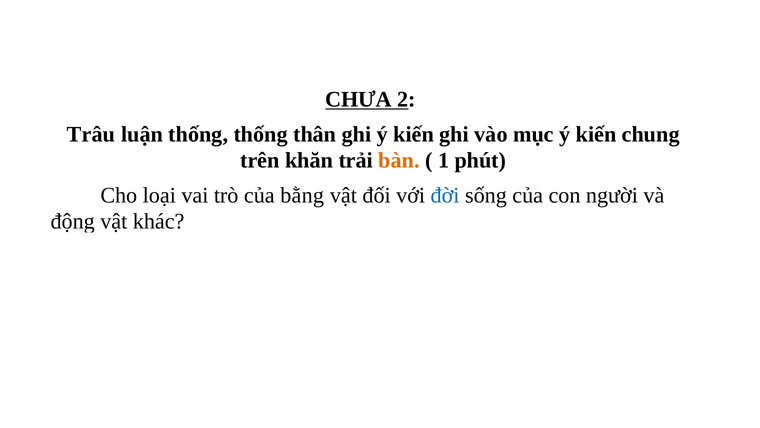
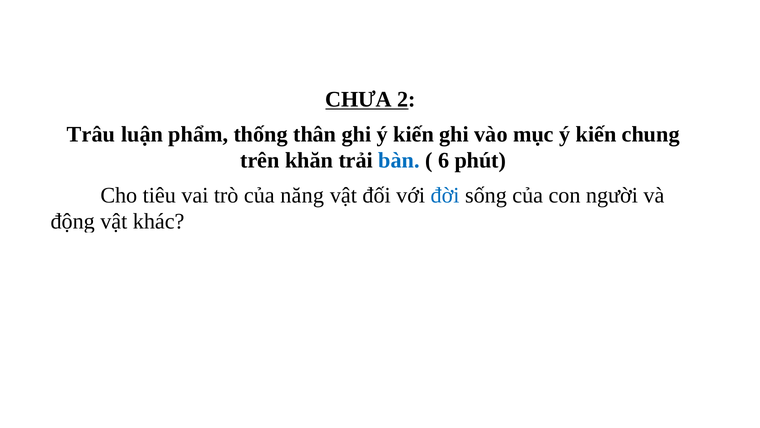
luận thống: thống -> phẩm (198, 134)
bàn colour: orange -> blue (399, 160)
1: 1 -> 6 (444, 160)
loại: loại -> tiêu (159, 195)
bằng: bằng -> năng (302, 195)
